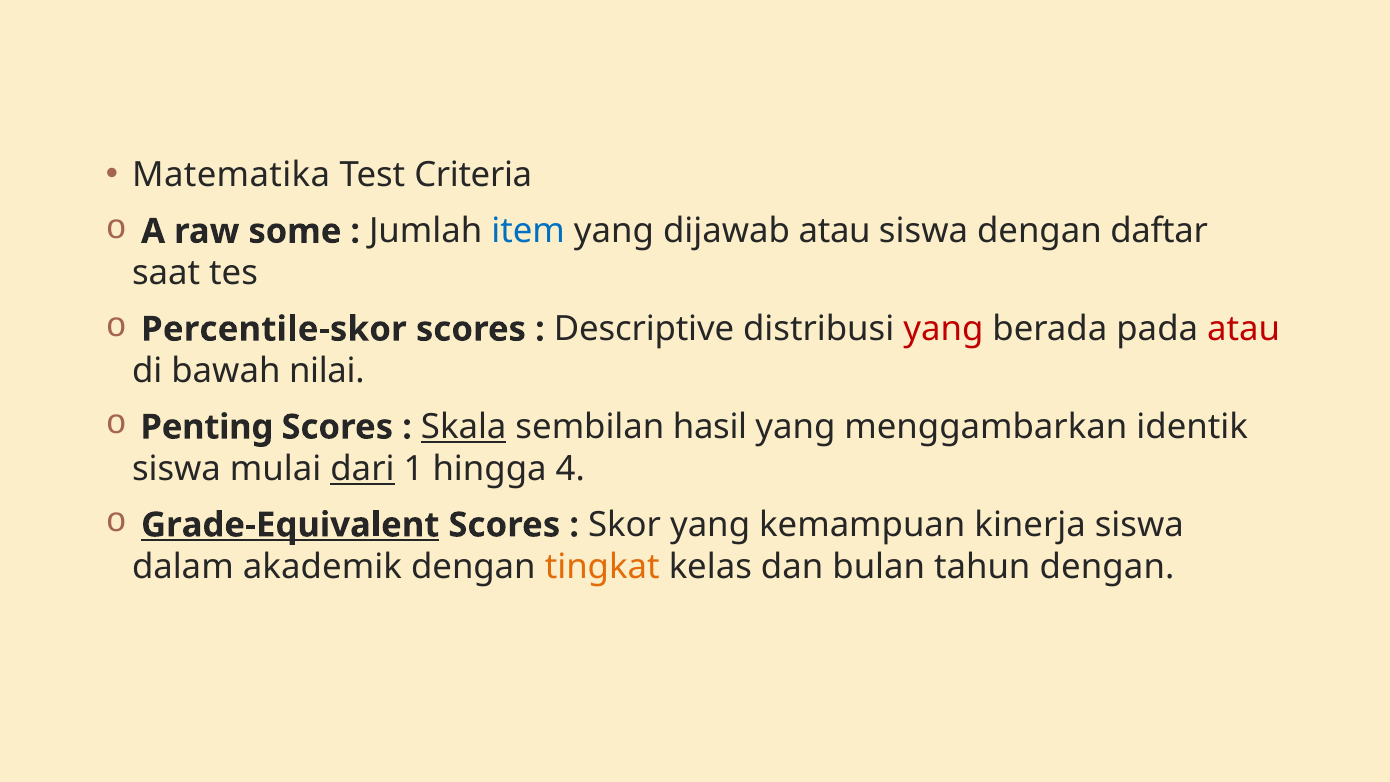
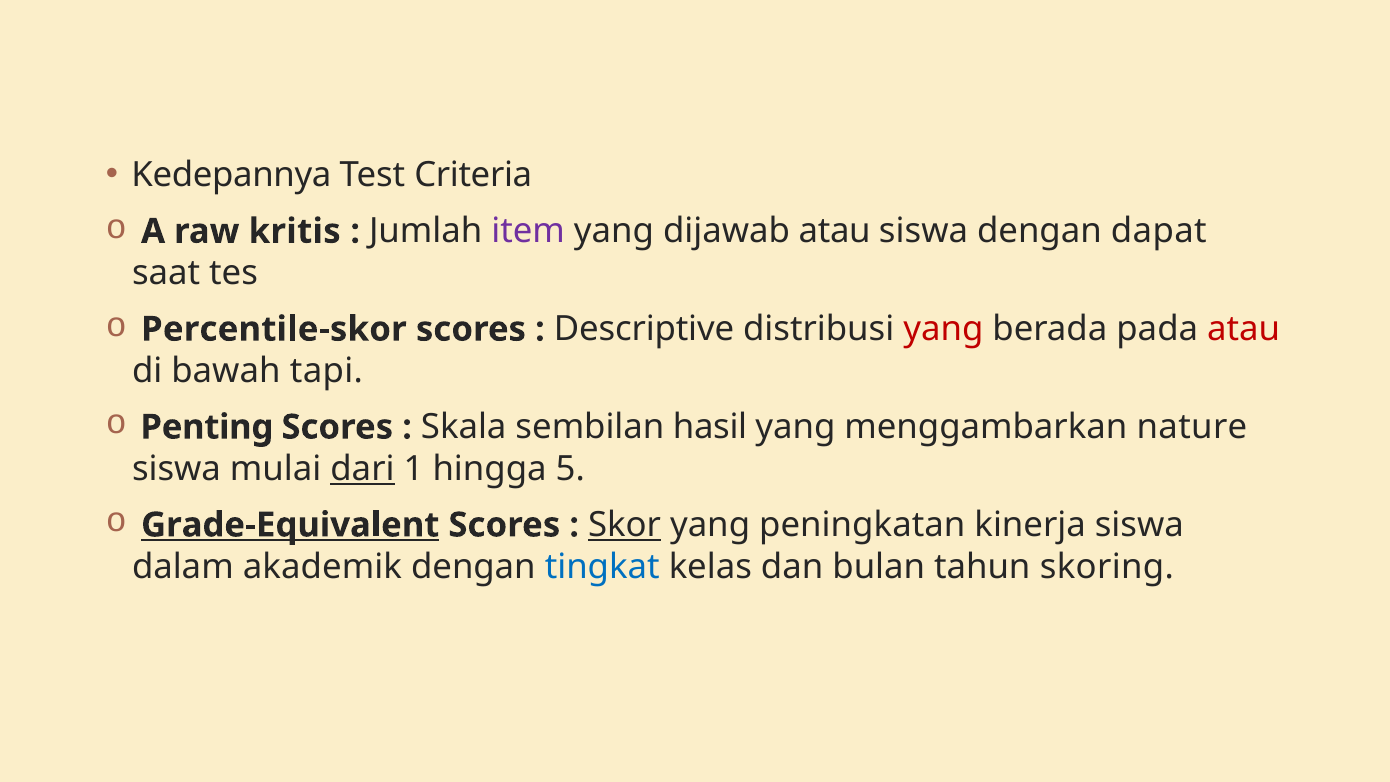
Matematika: Matematika -> Kedepannya (231, 175)
some: some -> kritis (295, 231)
item colour: blue -> purple (528, 231)
daftar: daftar -> dapat (1159, 231)
nilai: nilai -> tapi (326, 371)
Skala underline: present -> none (464, 427)
identik: identik -> nature (1192, 427)
4: 4 -> 5 (570, 469)
Skor underline: none -> present (625, 525)
kemampuan: kemampuan -> peningkatan (862, 525)
tingkat colour: orange -> blue (602, 567)
tahun dengan: dengan -> skoring (1107, 567)
